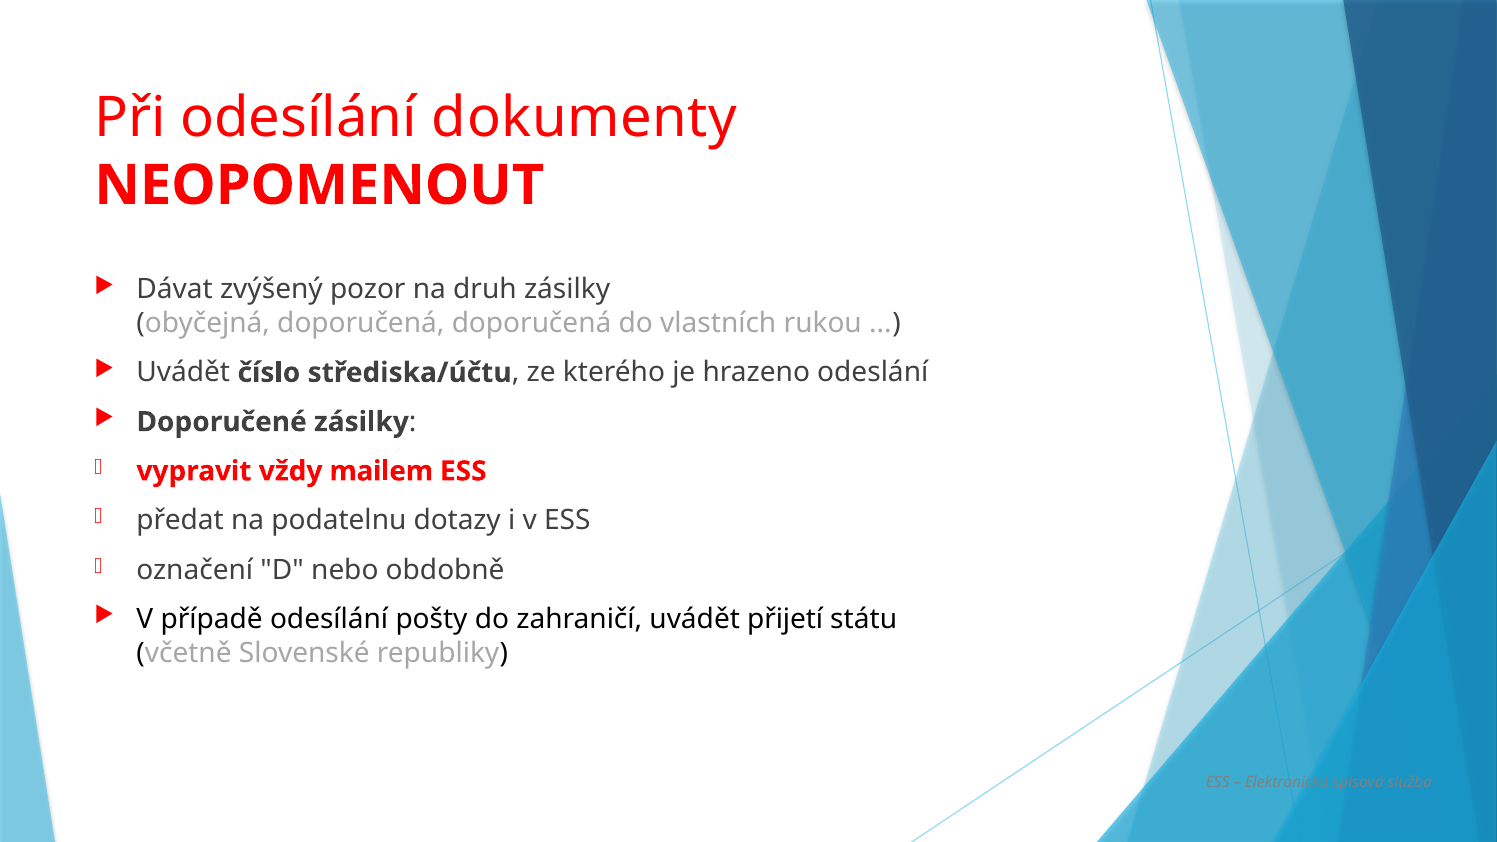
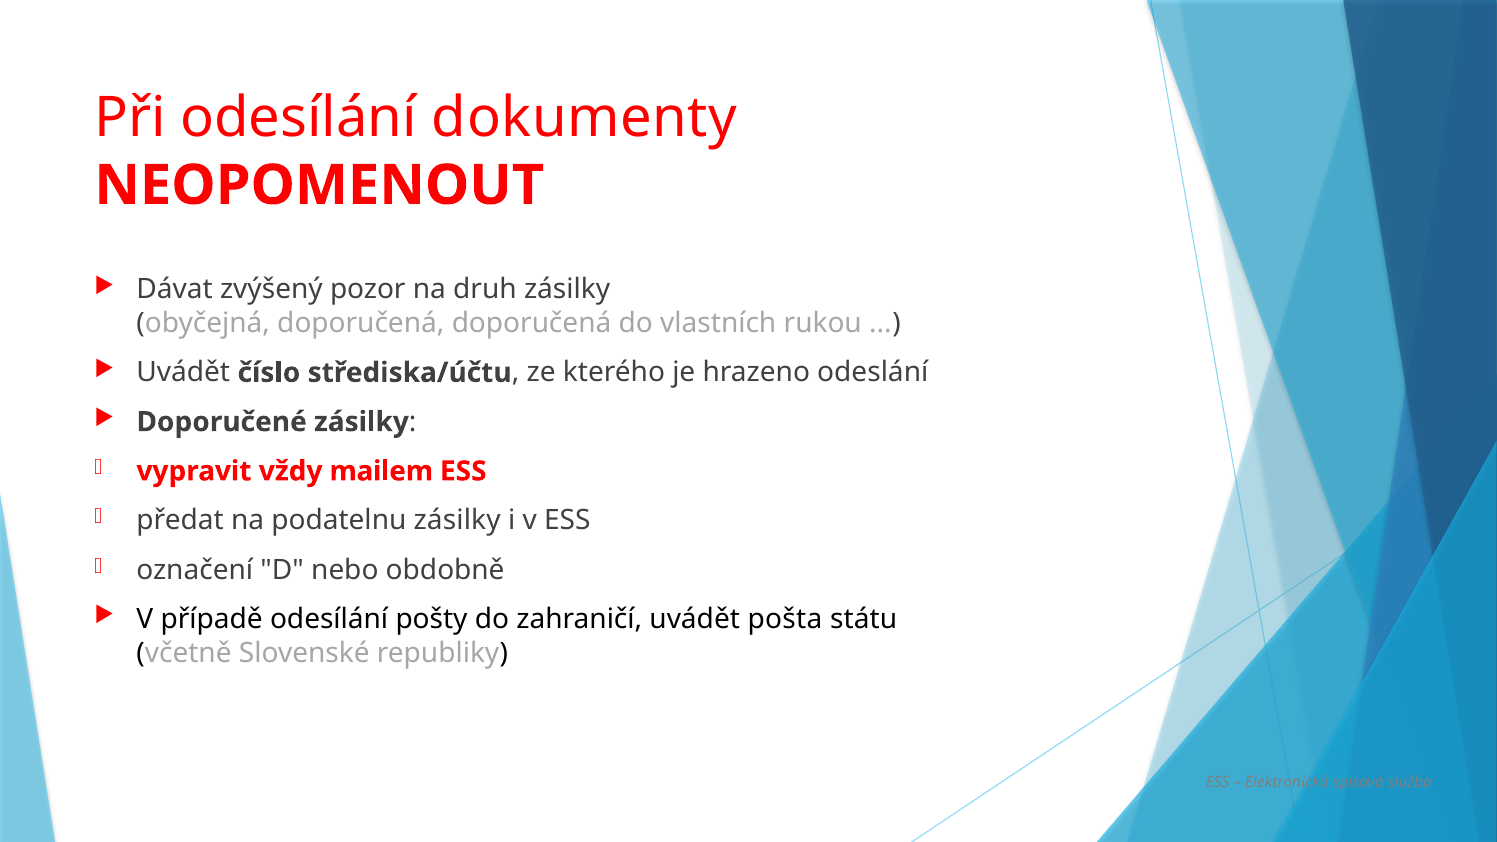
podatelnu dotazy: dotazy -> zásilky (457, 521)
přijetí: přijetí -> pošta (785, 619)
